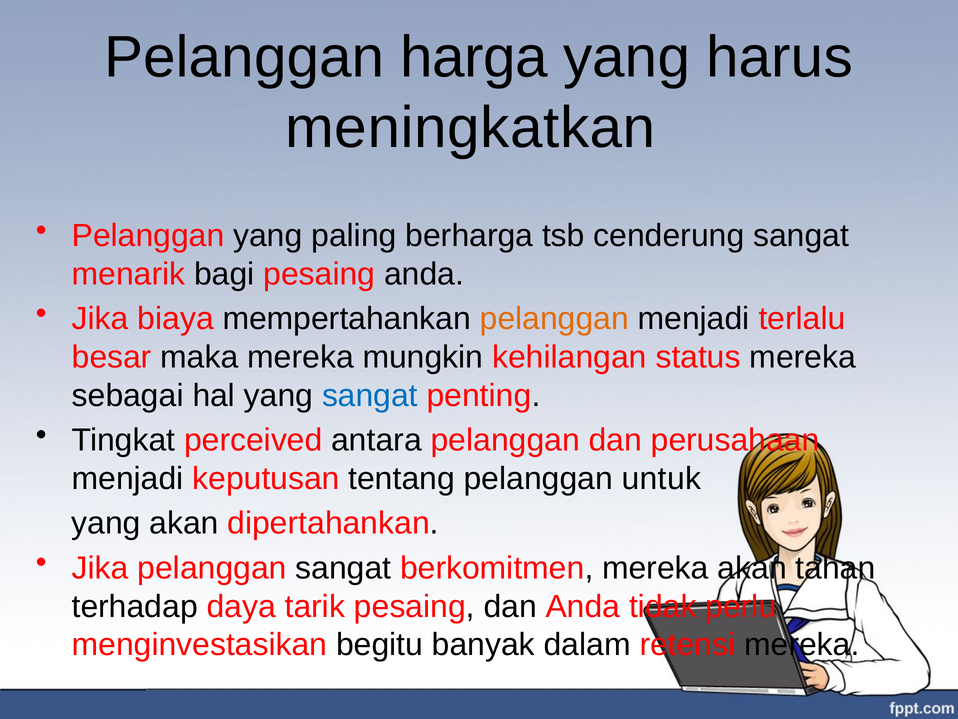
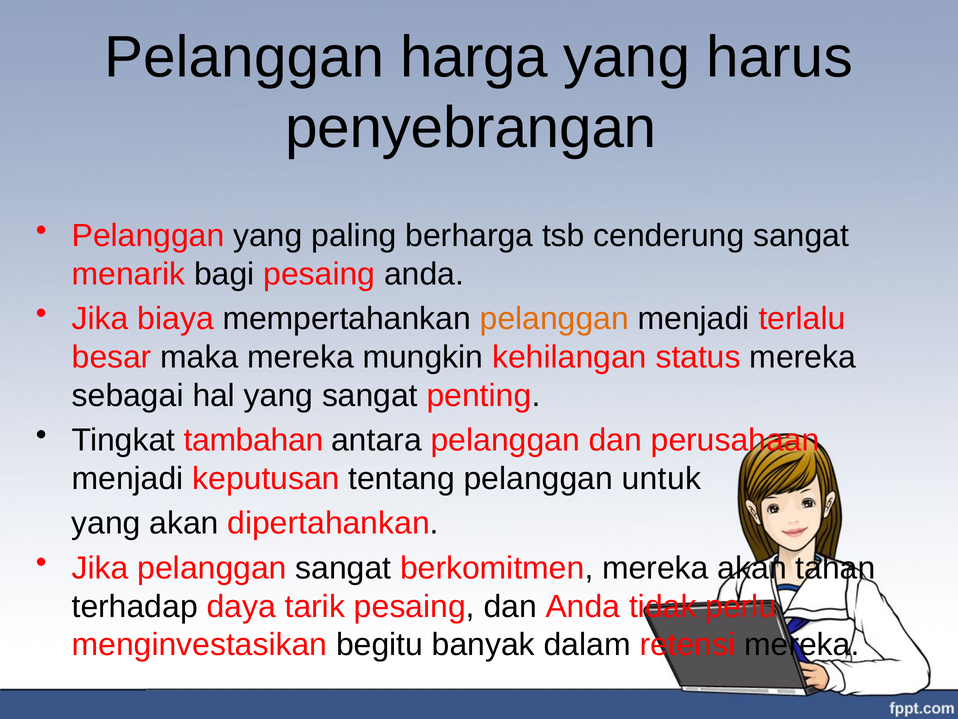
meningkatkan: meningkatkan -> penyebrangan (471, 128)
sangat colour: blue -> black (370, 395)
perceived: perceived -> tambahan (253, 440)
